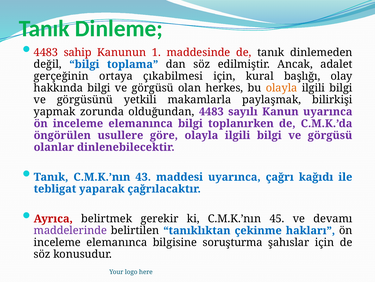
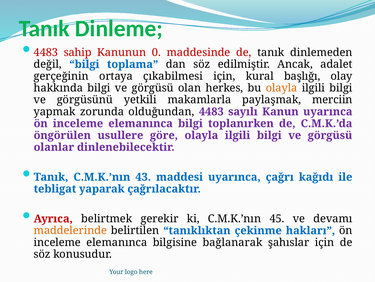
1: 1 -> 0 (156, 52)
bilirkişi: bilirkişi -> merciin (332, 100)
maddelerinde colour: purple -> orange (70, 230)
soruşturma: soruşturma -> bağlanarak (233, 242)
